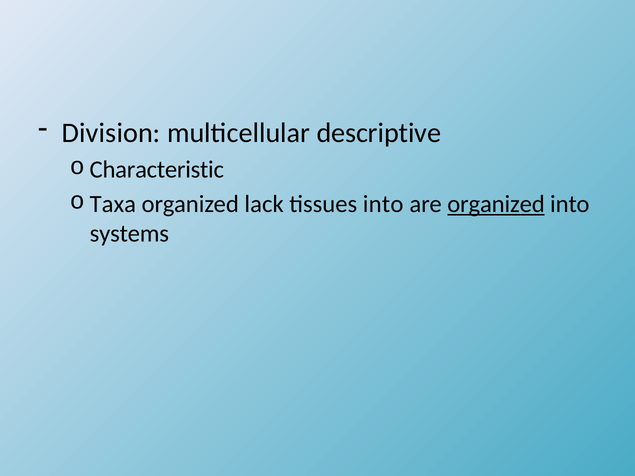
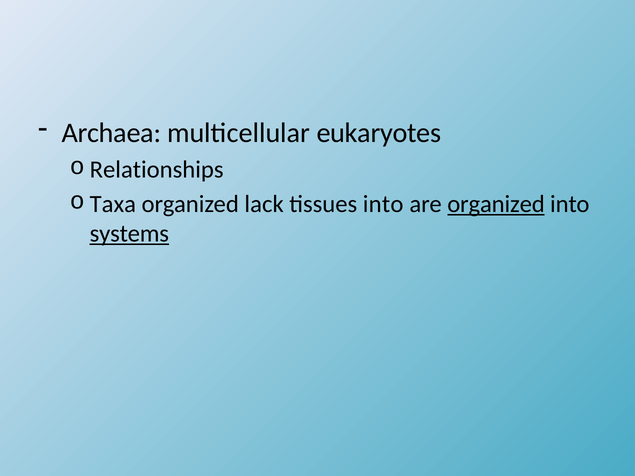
Division: Division -> Archaea (111, 133)
descriptive: descriptive -> eukaryotes (379, 133)
Characteristic: Characteristic -> Relationships (157, 170)
systems underline: none -> present (129, 234)
